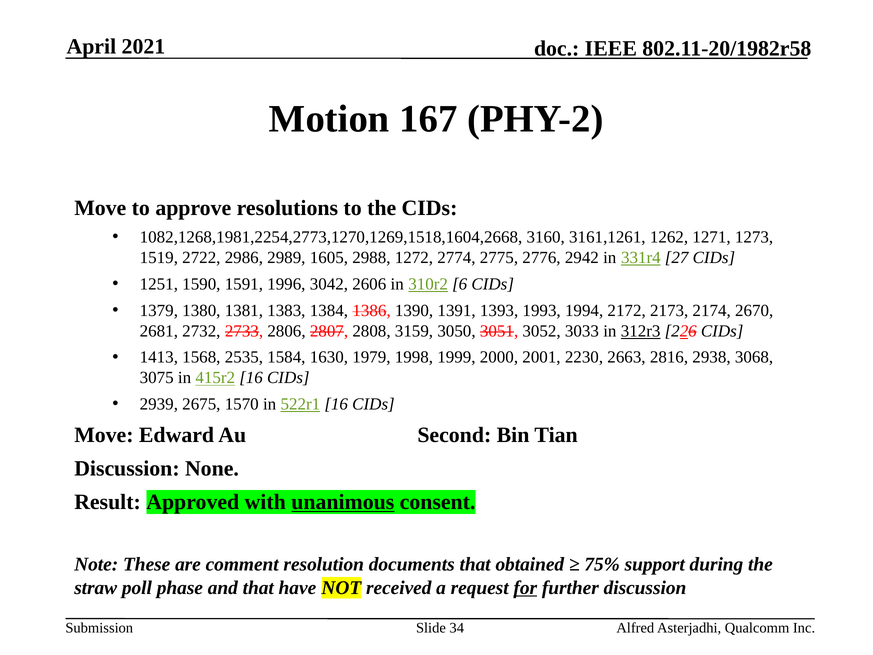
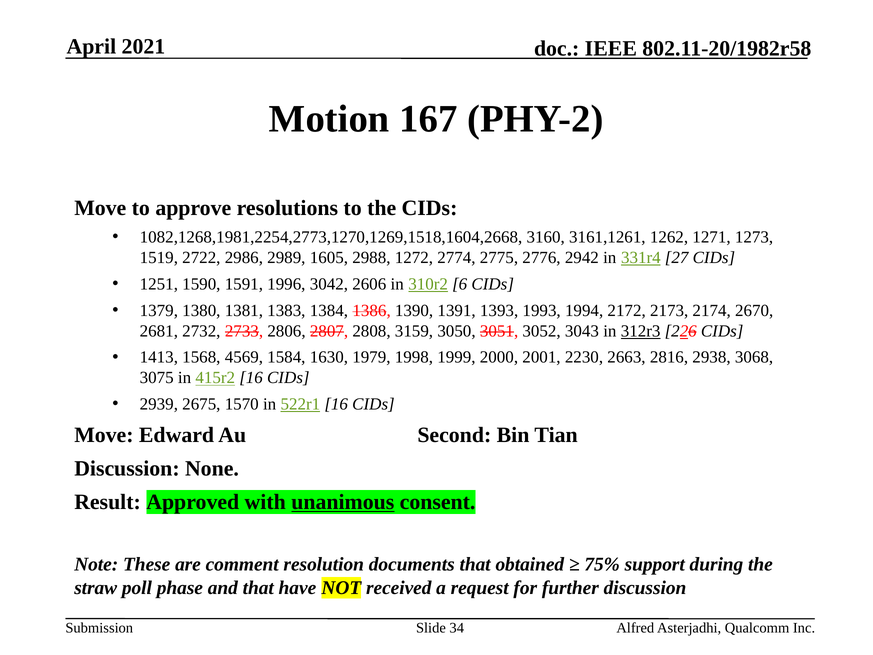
3033: 3033 -> 3043 (582, 331)
2535: 2535 -> 4569 (244, 357)
for underline: present -> none (525, 588)
